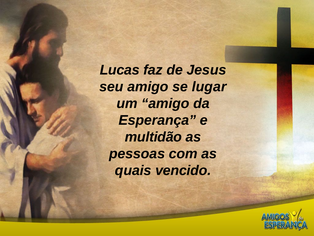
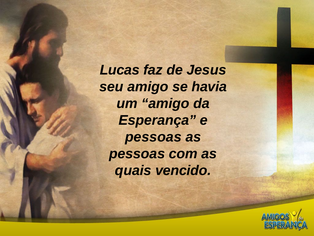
lugar: lugar -> havia (209, 87)
multidão: multidão -> pessoas (153, 137)
